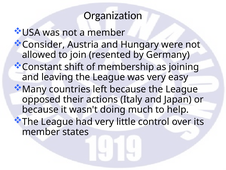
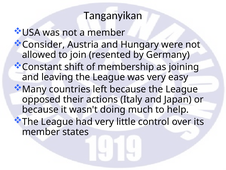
Organization: Organization -> Tanganyikan (113, 15)
